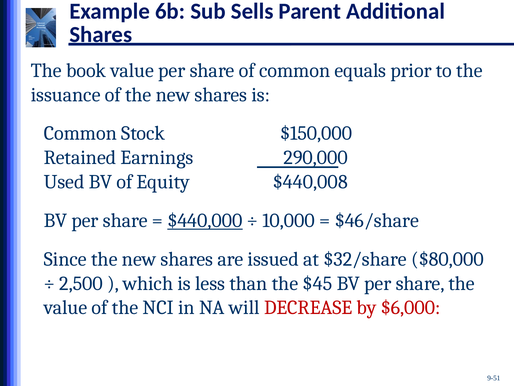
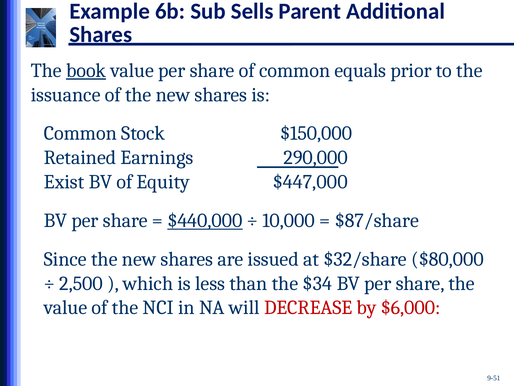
book underline: none -> present (86, 70)
Used: Used -> Exist (64, 182)
$440,008: $440,008 -> $447,000 (310, 182)
$46/share: $46/share -> $87/share (377, 220)
$45: $45 -> $34 (317, 283)
